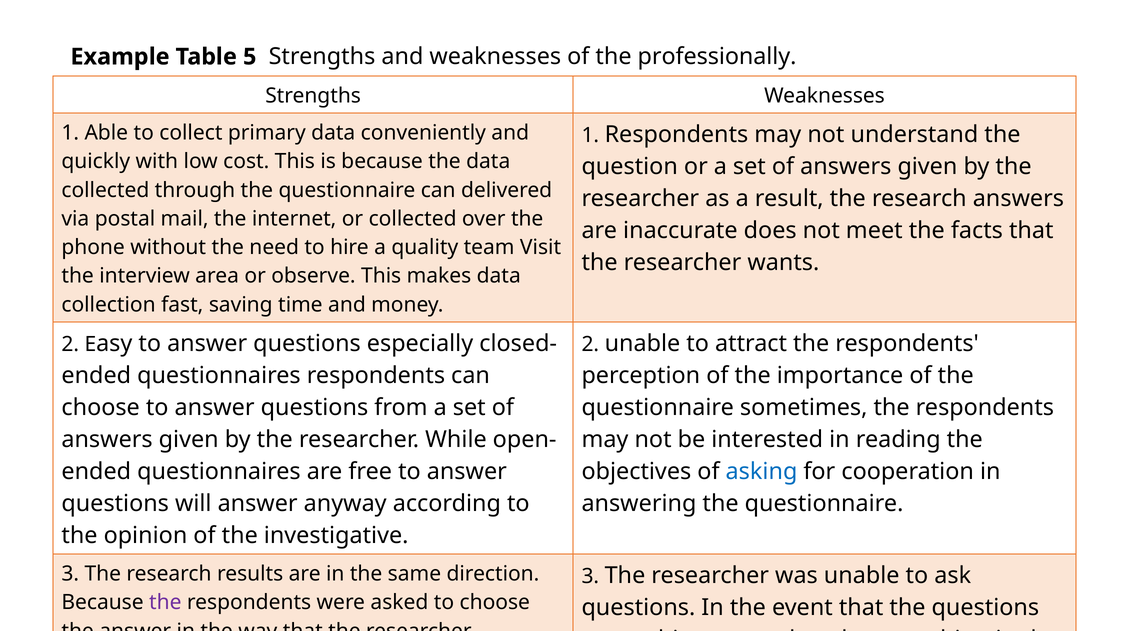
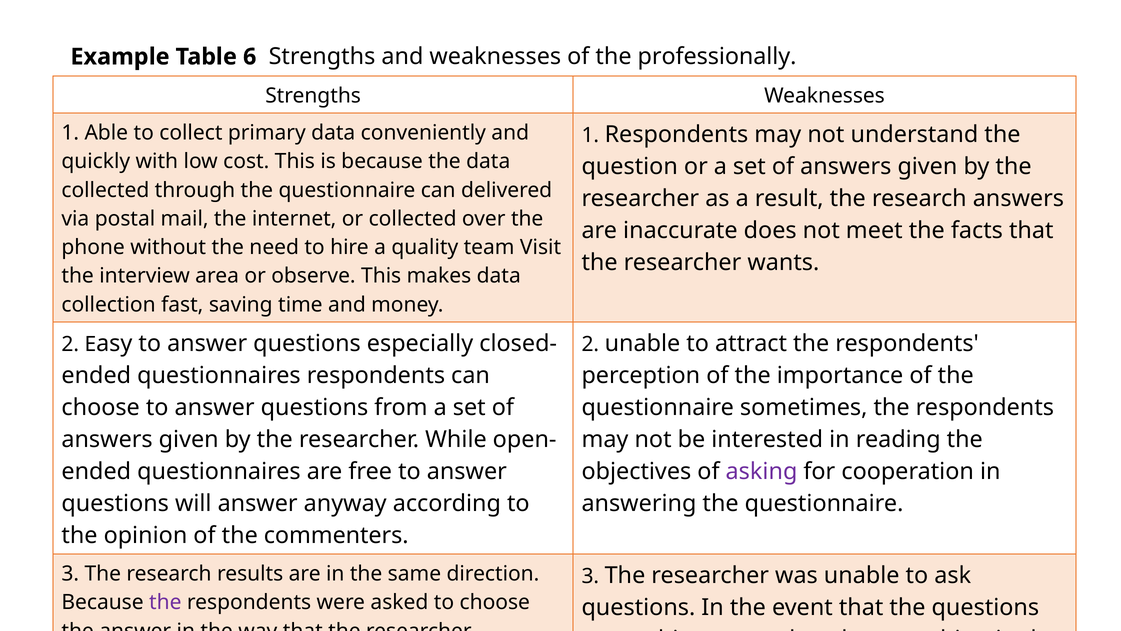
Table 5: 5 -> 6 (250, 57)
asking colour: blue -> purple (761, 471)
investigative: investigative -> commenters (336, 535)
